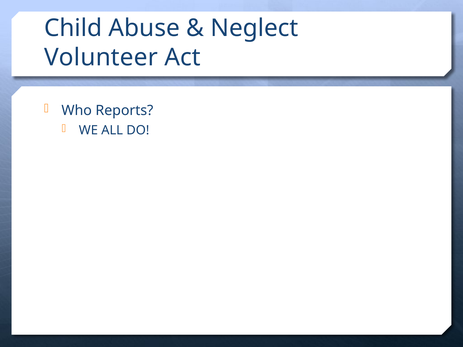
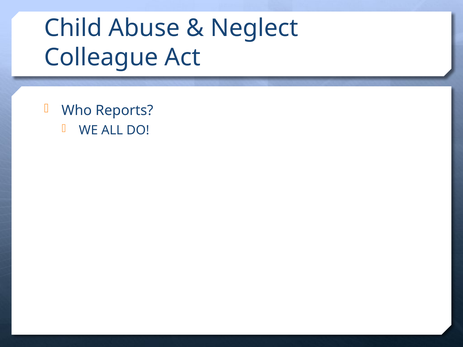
Volunteer: Volunteer -> Colleague (101, 58)
